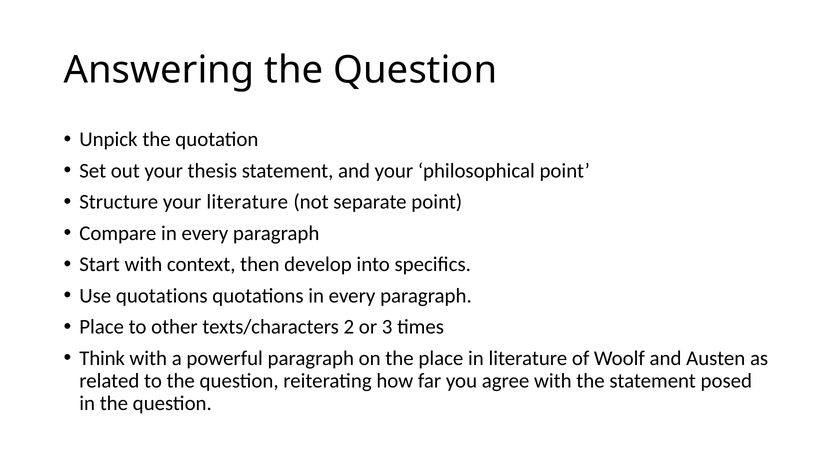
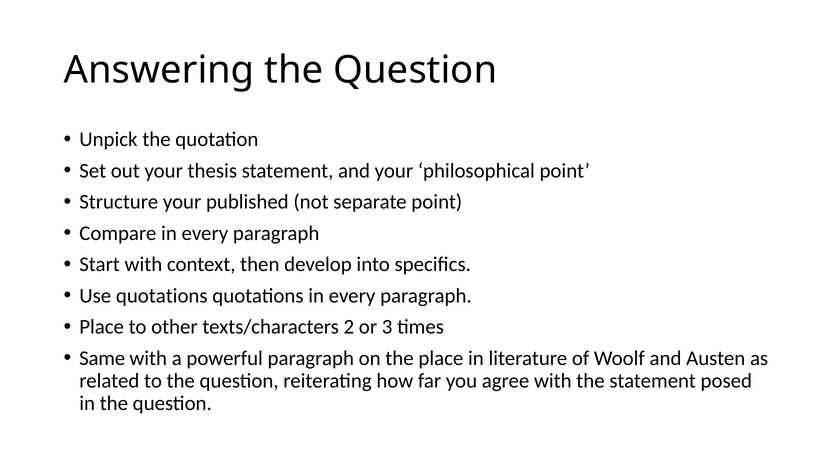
your literature: literature -> published (247, 202)
Think: Think -> Same (102, 358)
